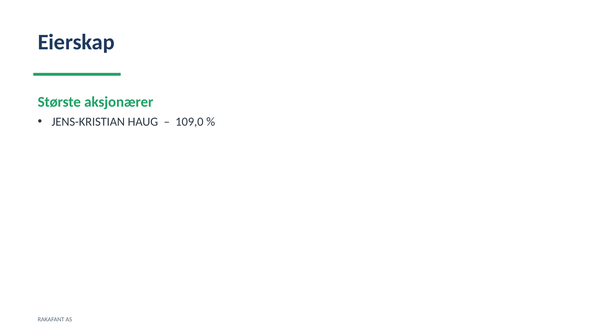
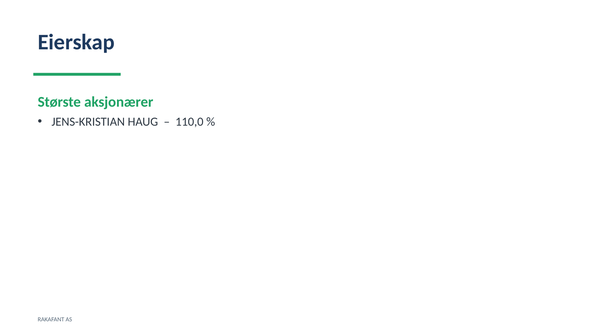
109,0: 109,0 -> 110,0 (189, 122)
